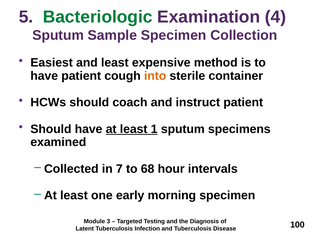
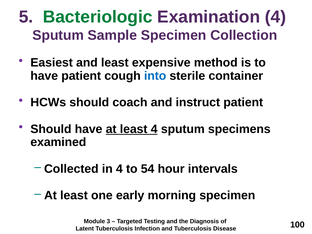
into colour: orange -> blue (155, 76)
least 1: 1 -> 4 (154, 129)
in 7: 7 -> 4 (119, 169)
68: 68 -> 54 (148, 169)
